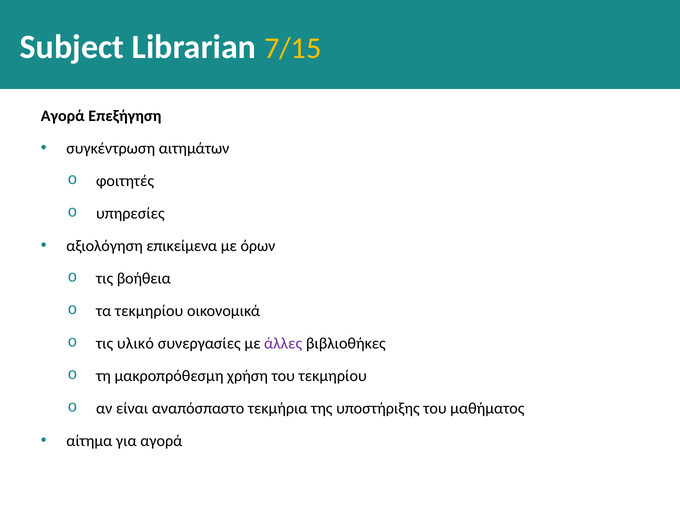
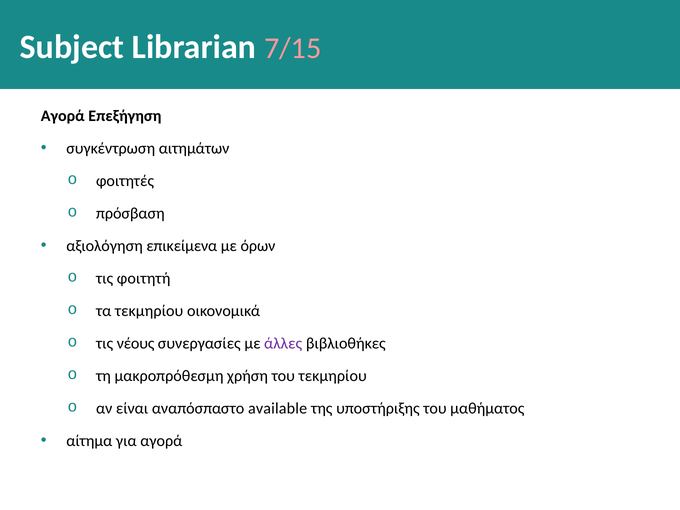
7/15 colour: yellow -> pink (293, 48)
υπηρεσίες: υπηρεσίες -> πρόσβαση (130, 213)
βοήθεια: βοήθεια -> φοιτητή (144, 278)
υλικό: υλικό -> νέους (136, 343)
τεκμήρια: τεκμήρια -> available (278, 409)
